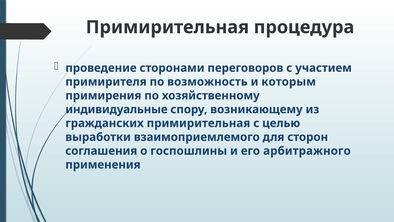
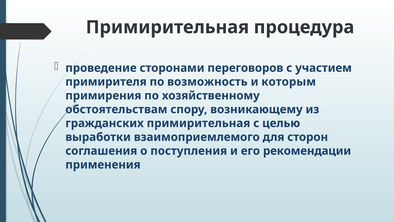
индивидуальные: индивидуальные -> обстоятельствам (116, 109)
госпошлины: госпошлины -> поступления (189, 151)
арбитражного: арбитражного -> рекомендации (307, 151)
